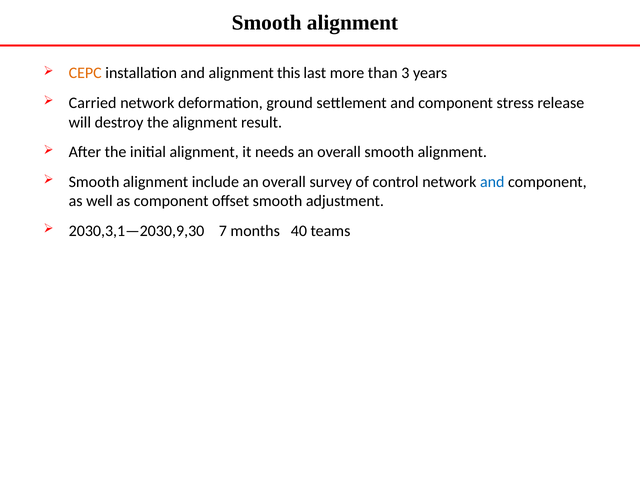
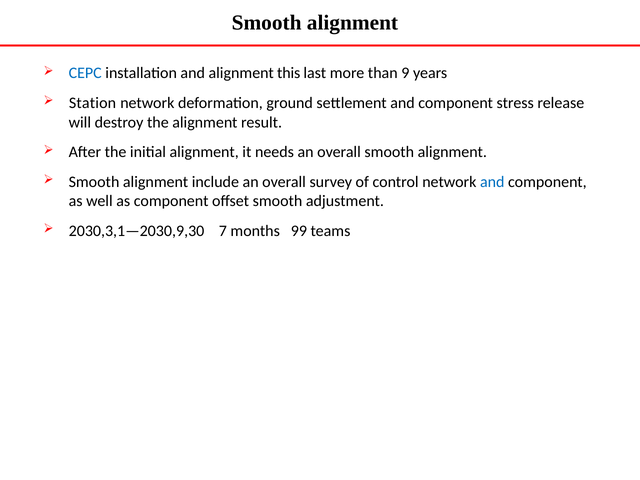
CEPC colour: orange -> blue (85, 73)
3: 3 -> 9 (405, 73)
Carried: Carried -> Station (93, 103)
40: 40 -> 99 (299, 231)
